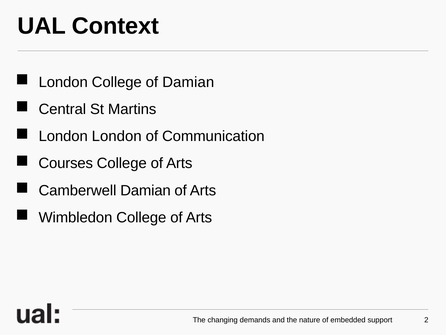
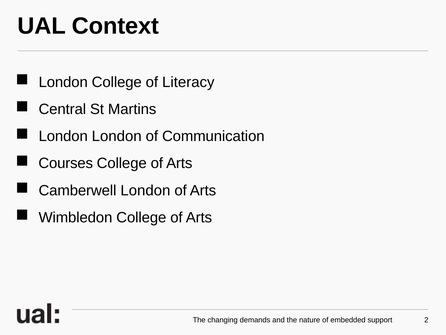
of Damian: Damian -> Literacy (188, 82)
Camberwell Damian: Damian -> London (145, 190)
